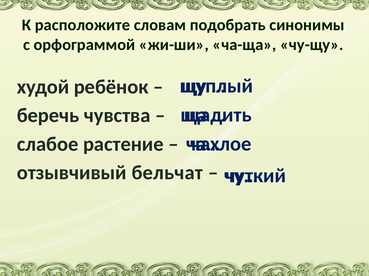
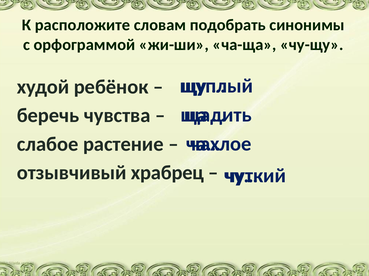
бельчат: бельчат -> храбрец (167, 173)
